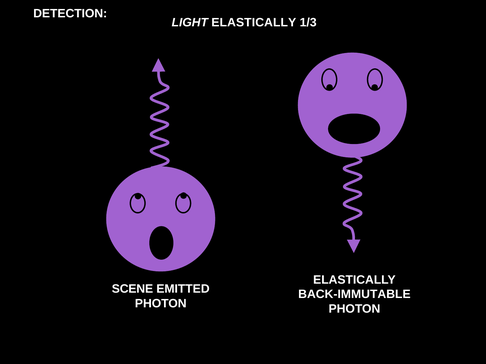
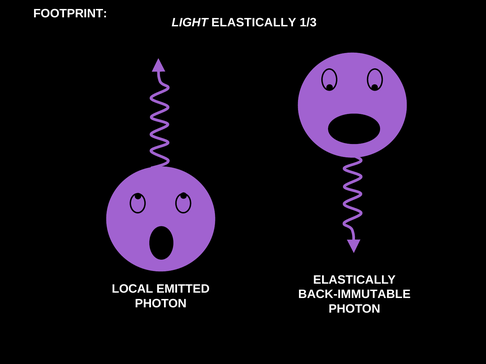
DETECTION: DETECTION -> FOOTPRINT (70, 14)
SCENE: SCENE -> LOCAL (132, 289)
